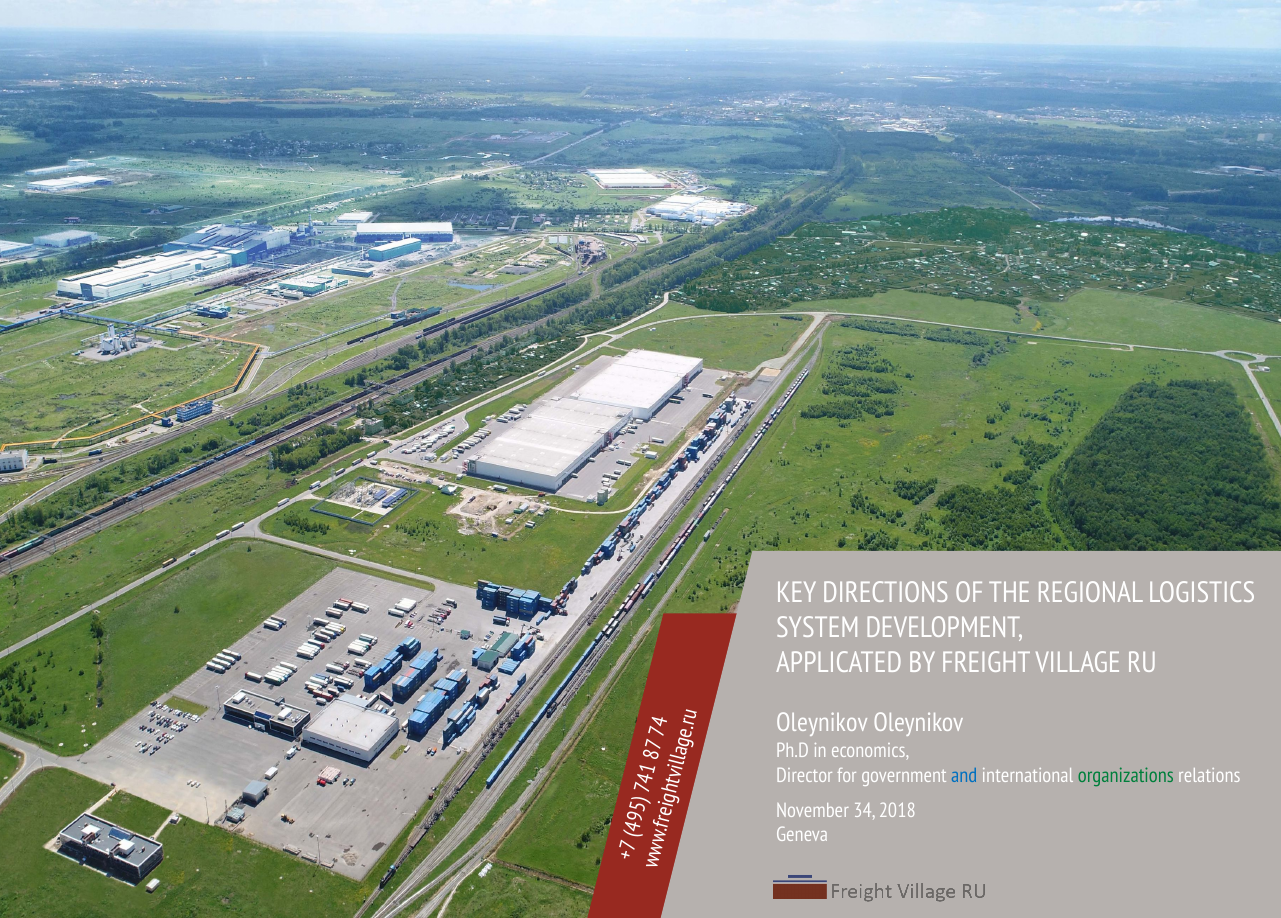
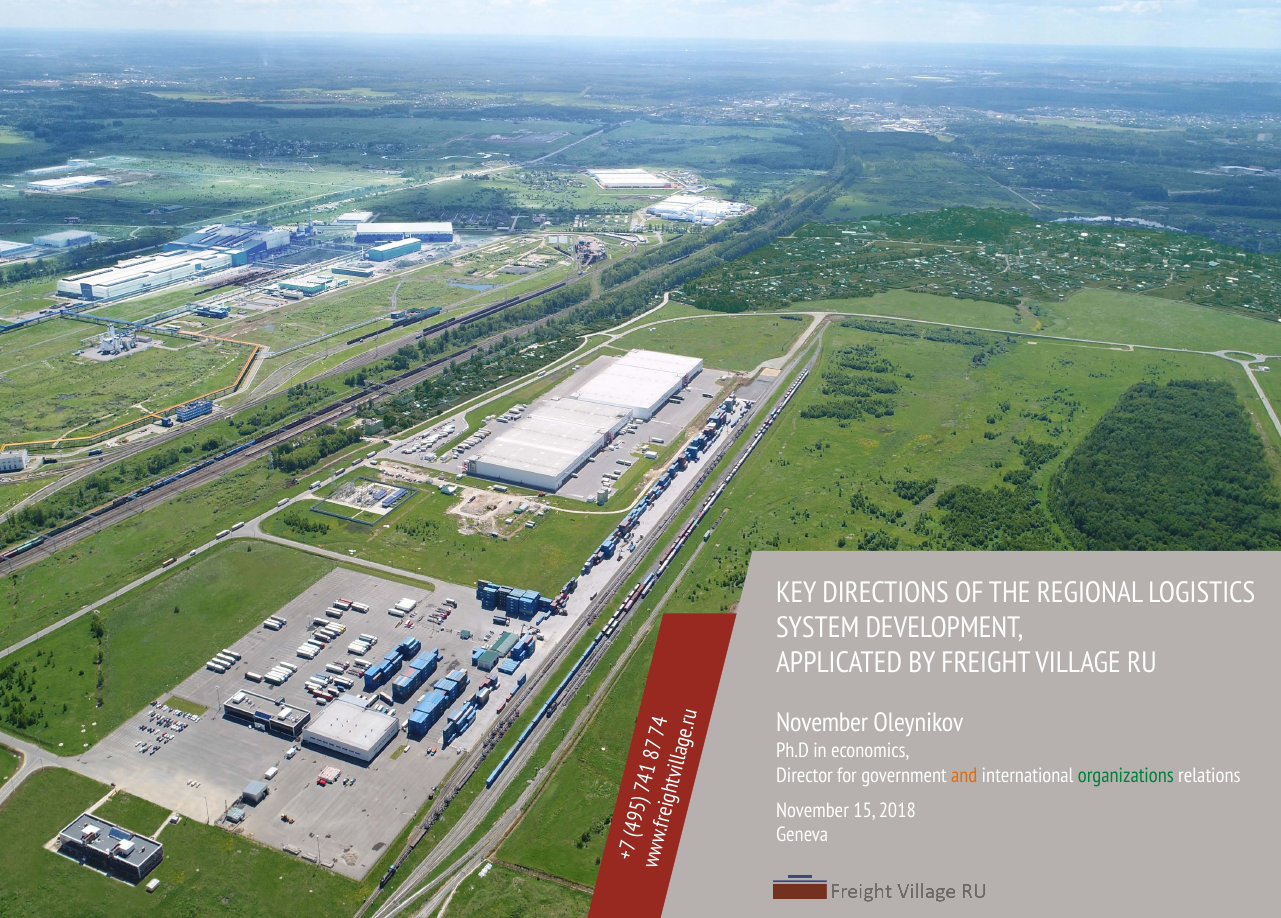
Oleynikov: Oleynikov -> November (822, 723)
and colour: blue -> orange (964, 775)
34: 34 -> 15 (865, 810)
